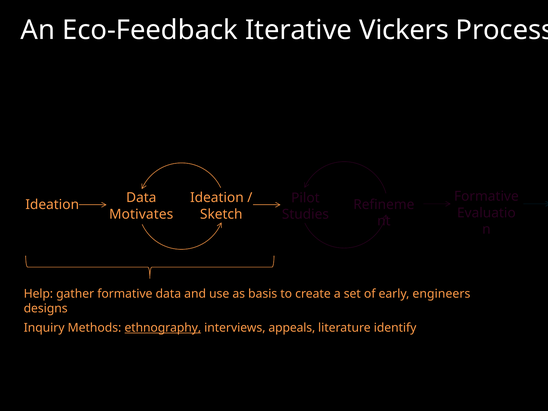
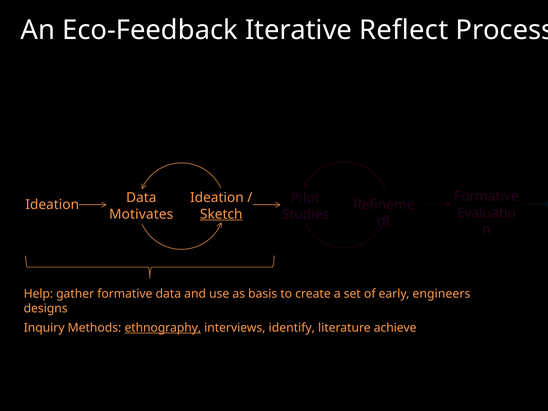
Vickers: Vickers -> Reflect (404, 30)
Sketch underline: none -> present (221, 214)
appeals: appeals -> identify (292, 328)
identify: identify -> achieve (395, 328)
